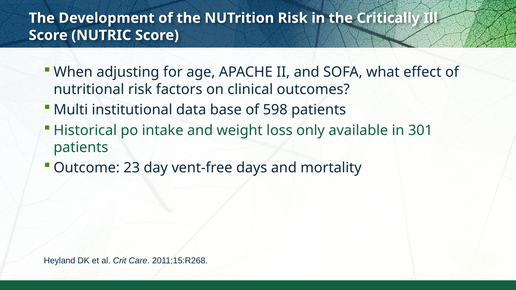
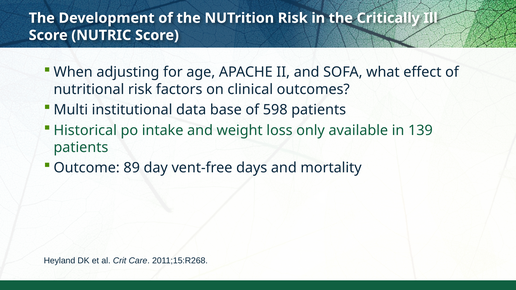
301: 301 -> 139 (420, 130)
23: 23 -> 89 (132, 168)
